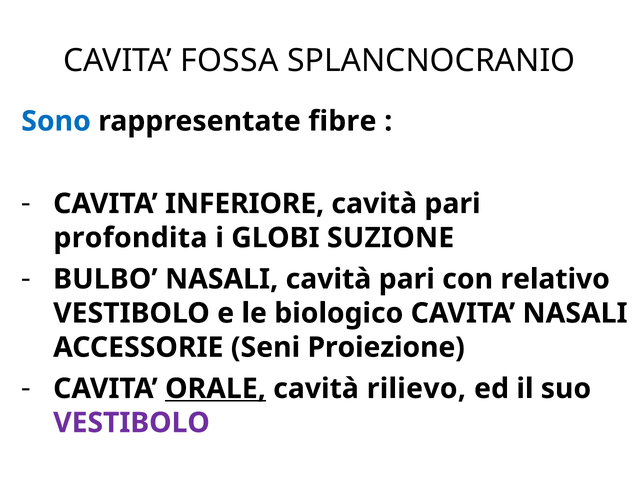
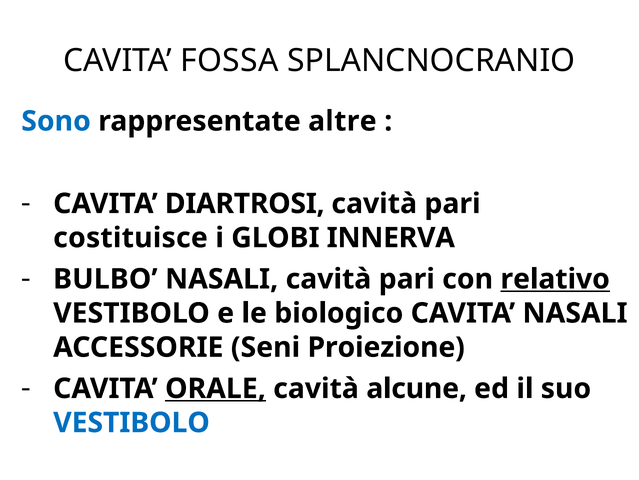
fibre: fibre -> altre (342, 121)
INFERIORE: INFERIORE -> DIARTROSI (245, 203)
profondita: profondita -> costituisce (130, 237)
SUZIONE: SUZIONE -> INNERVA (391, 237)
relativo underline: none -> present (555, 279)
rilievo: rilievo -> alcune (417, 388)
VESTIBOLO colour: purple -> blue (131, 422)
